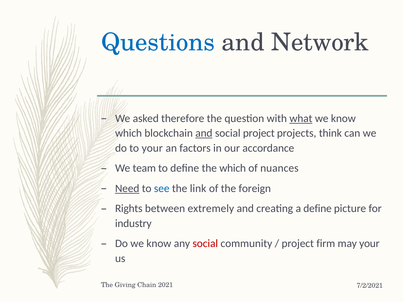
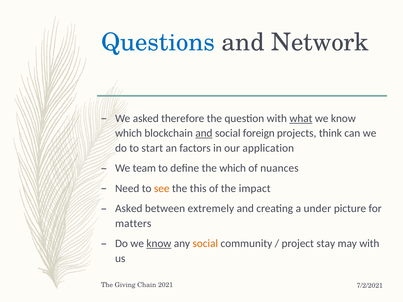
social project: project -> foreign (259, 133)
to your: your -> start (152, 148)
accordance: accordance -> application (268, 148)
Need underline: present -> none (127, 189)
see colour: blue -> orange (162, 189)
link: link -> this (198, 189)
foreign: foreign -> impact (255, 189)
Rights: Rights -> Asked (129, 209)
a define: define -> under (317, 209)
industry: industry -> matters (133, 224)
know underline: none -> present (159, 244)
social colour: red -> orange (205, 244)
firm: firm -> stay (326, 244)
may your: your -> with (369, 244)
